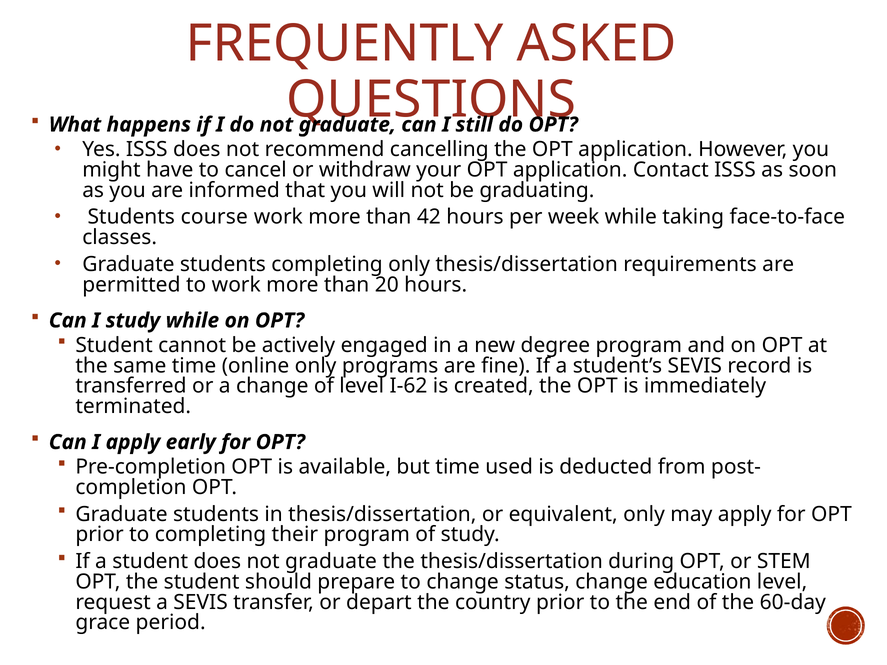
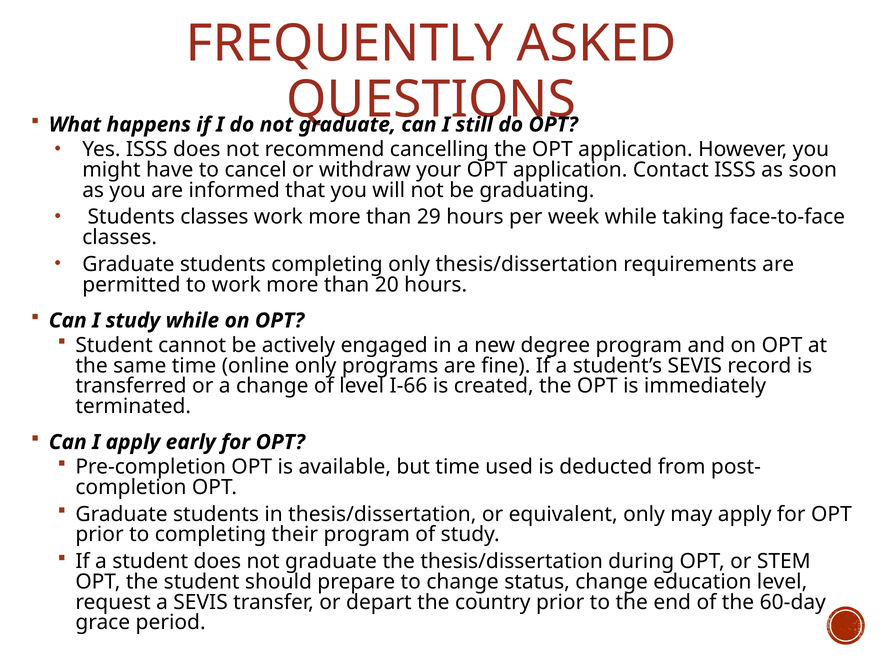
Students course: course -> classes (214, 217)
42: 42 -> 29 (429, 217)
I-62: I-62 -> I-66 (408, 386)
